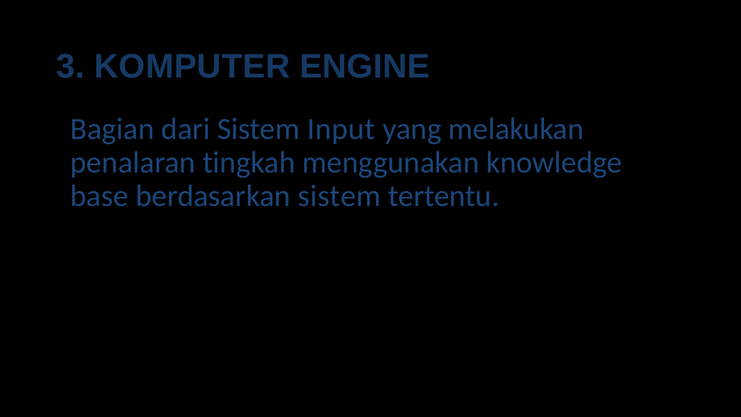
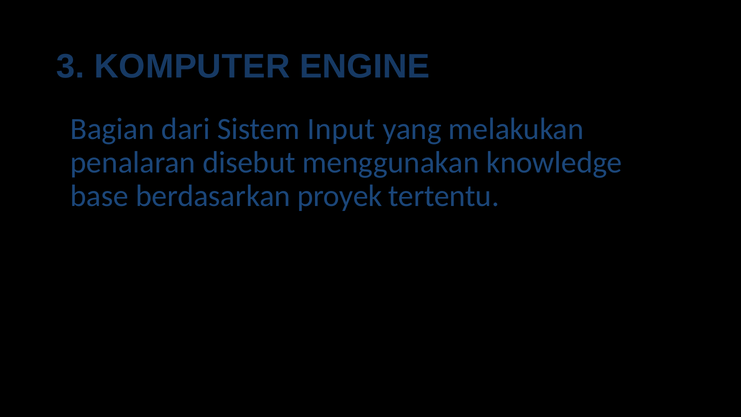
tingkah: tingkah -> disebut (249, 163)
berdasarkan sistem: sistem -> proyek (340, 196)
